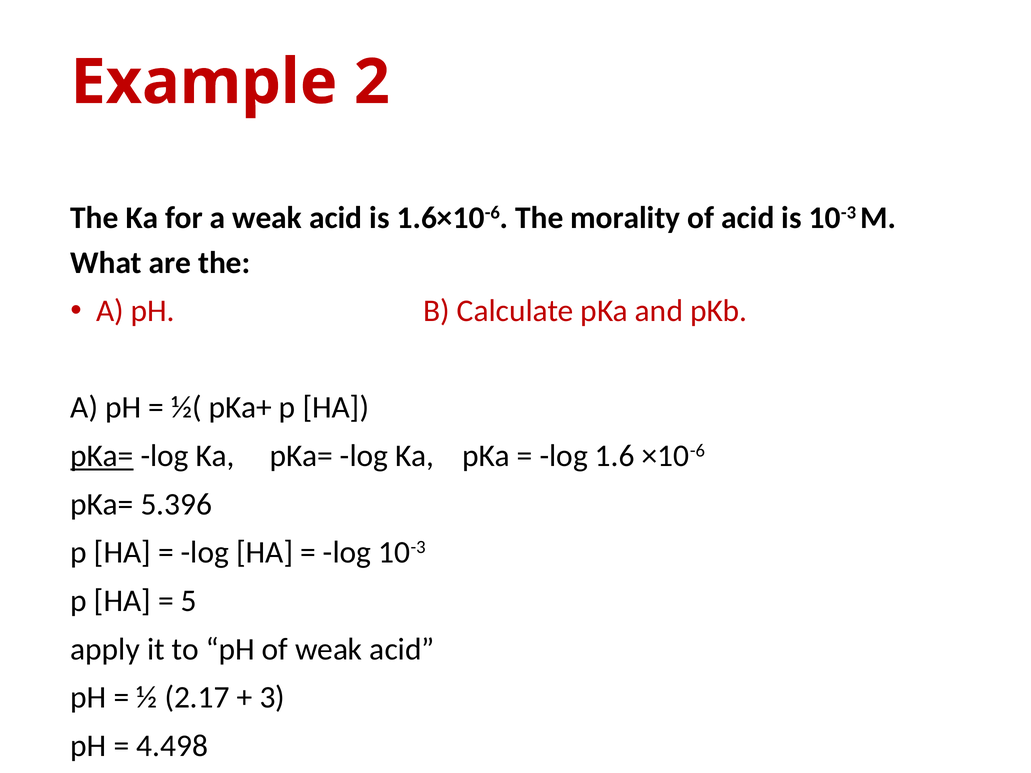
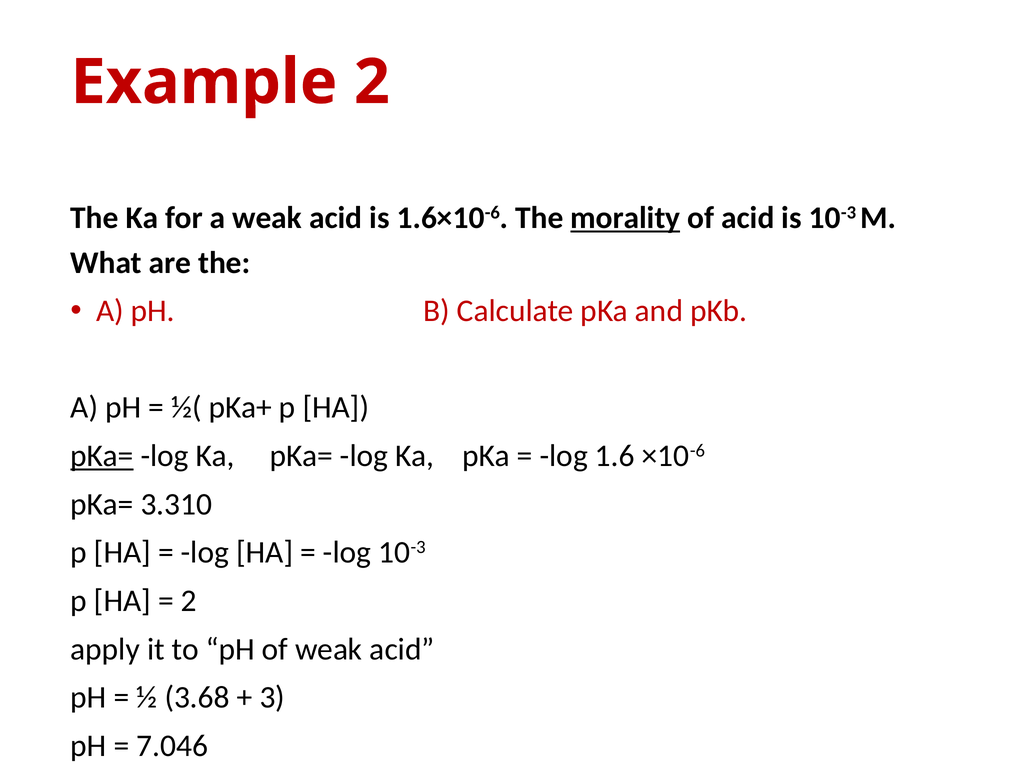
morality underline: none -> present (625, 218)
5.396: 5.396 -> 3.310 (176, 504)
5: 5 -> 2 (189, 601)
2.17: 2.17 -> 3.68 (197, 698)
4.498: 4.498 -> 7.046 (172, 746)
